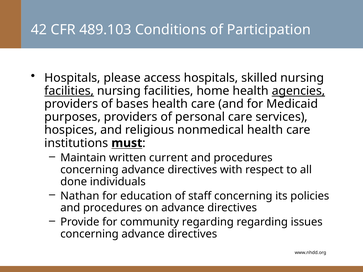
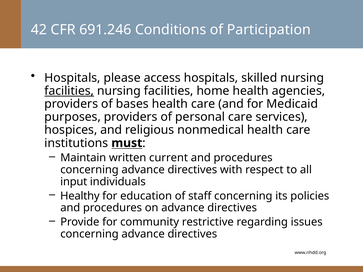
489.103: 489.103 -> 691.246 (105, 30)
agencies underline: present -> none (298, 91)
done: done -> input (74, 182)
Nathan: Nathan -> Healthy (80, 196)
community regarding: regarding -> restrictive (208, 222)
